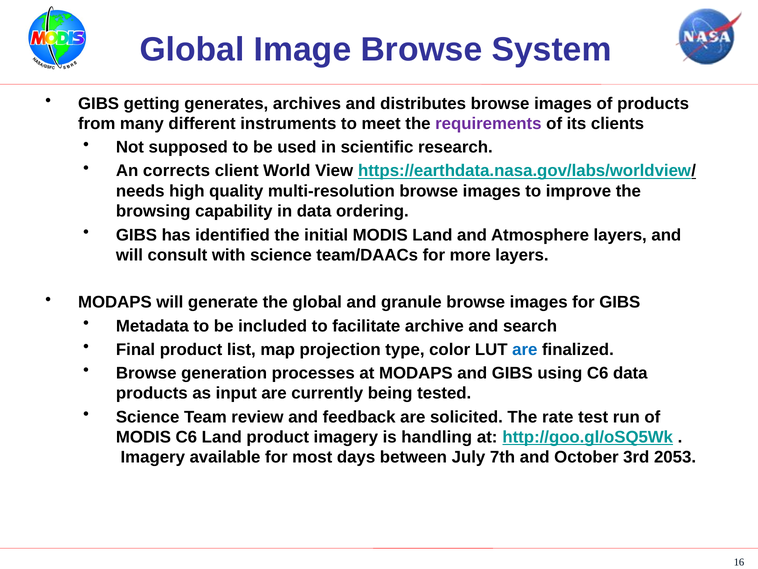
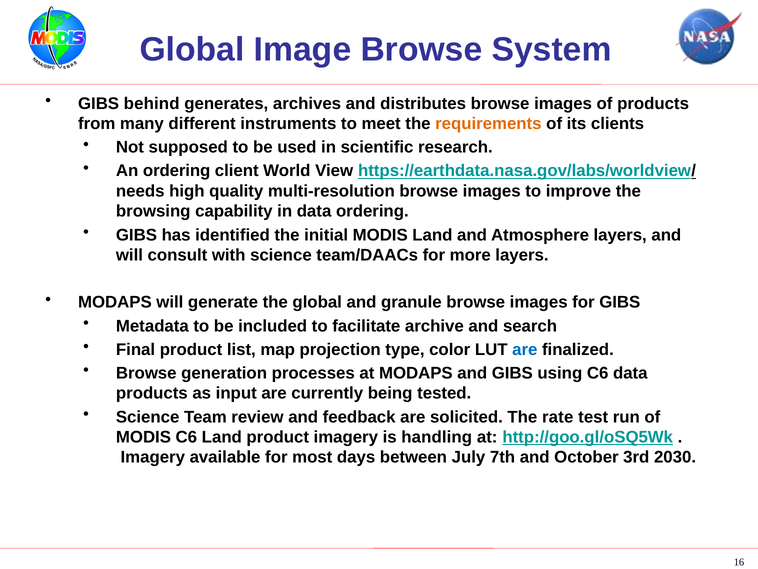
getting: getting -> behind (152, 103)
requirements colour: purple -> orange (488, 124)
An corrects: corrects -> ordering (177, 171)
2053: 2053 -> 2030 (675, 457)
